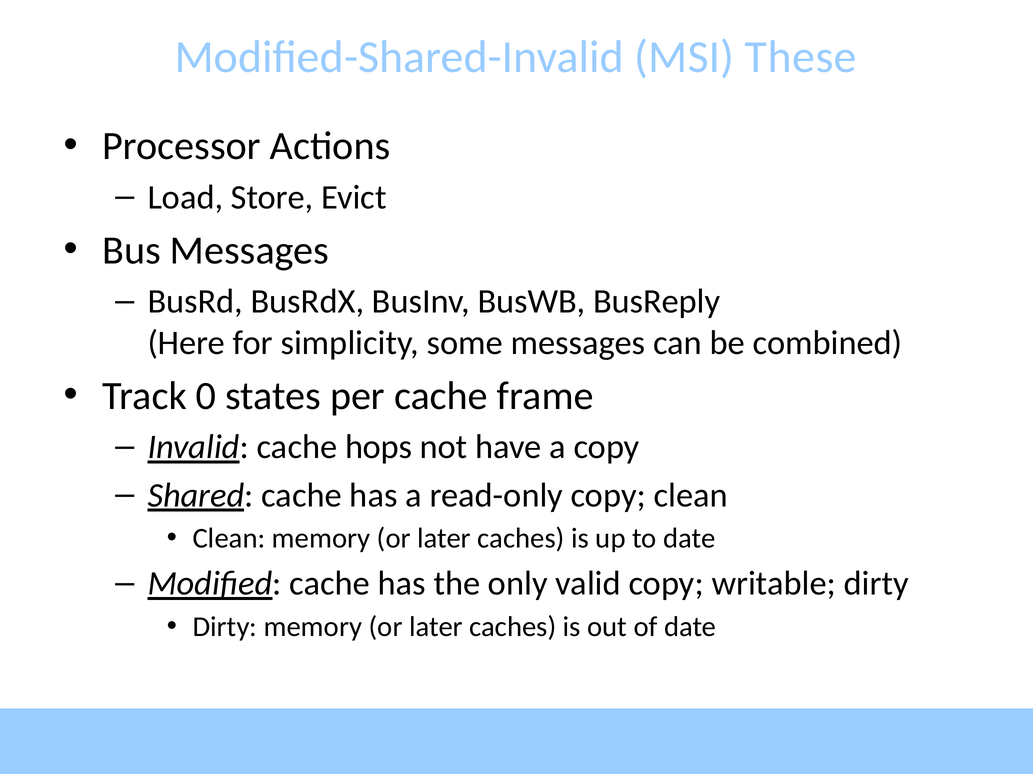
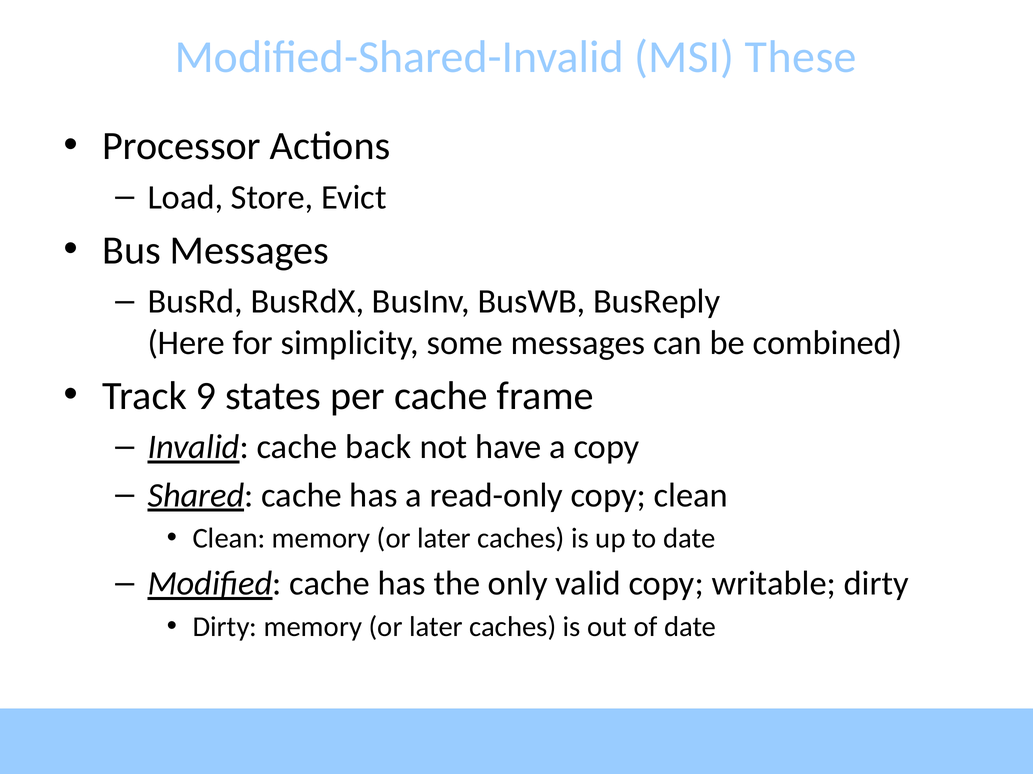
0: 0 -> 9 (206, 396)
hops: hops -> back (378, 448)
